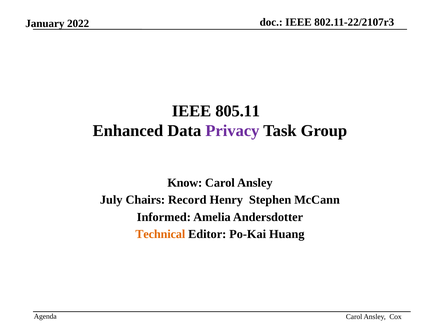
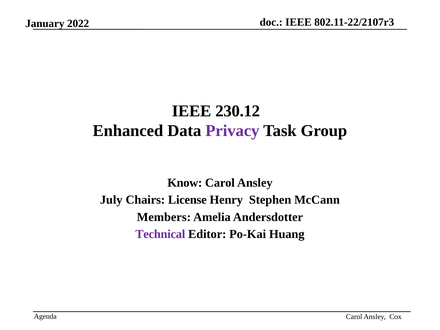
805.11: 805.11 -> 230.12 (238, 111)
Record: Record -> License (187, 200)
Informed: Informed -> Members (164, 217)
Technical colour: orange -> purple (160, 234)
